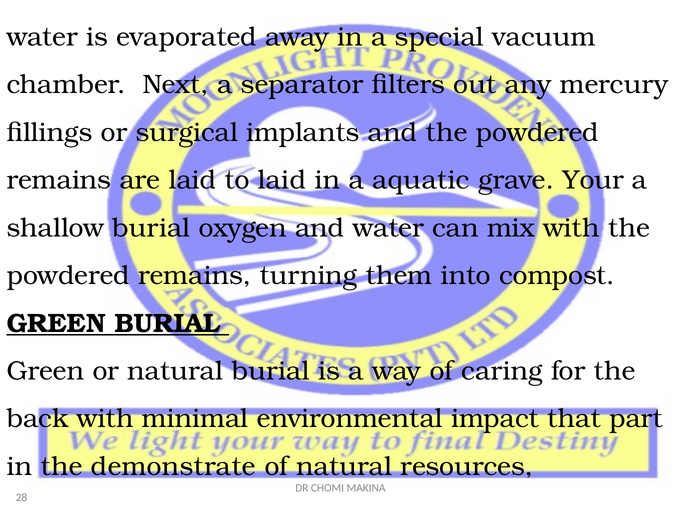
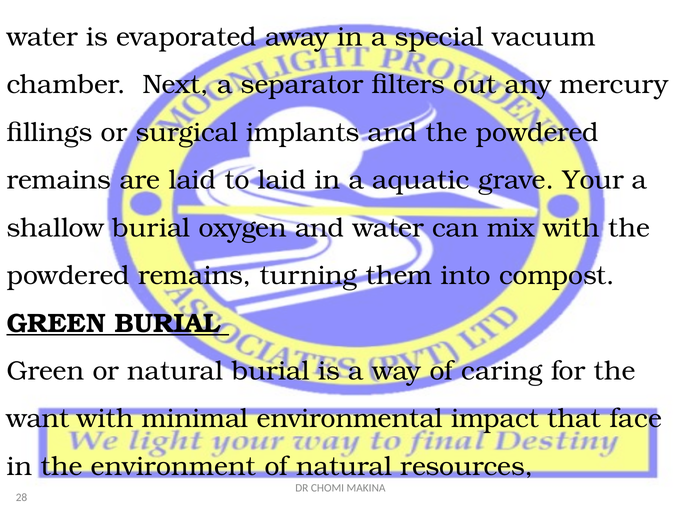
back: back -> want (38, 419)
part: part -> face (636, 419)
demonstrate: demonstrate -> environment (173, 466)
